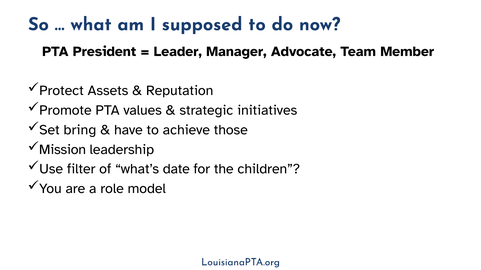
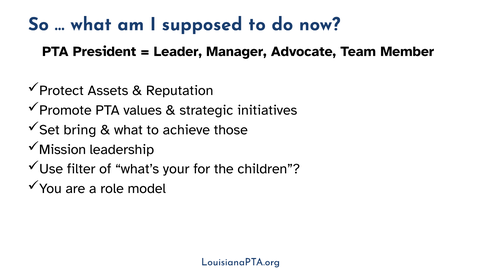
have: have -> what (128, 130)
date: date -> your (176, 169)
